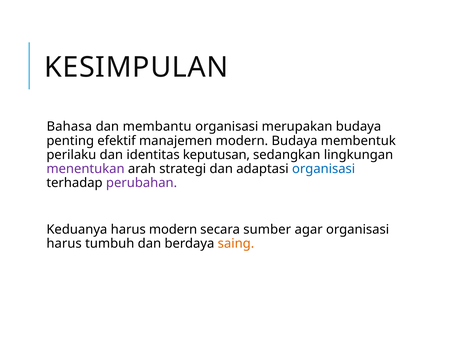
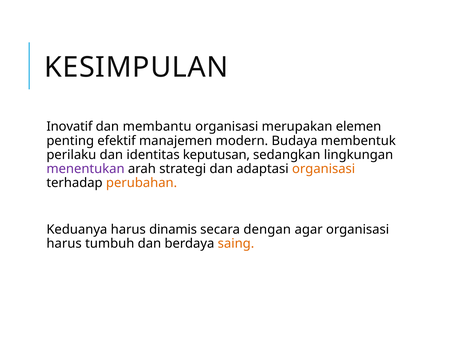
Bahasa: Bahasa -> Inovatif (69, 127)
merupakan budaya: budaya -> elemen (359, 127)
organisasi colour: blue -> orange (324, 169)
perubahan colour: purple -> orange (142, 183)
harus modern: modern -> dinamis (173, 229)
sumber: sumber -> dengan (267, 229)
